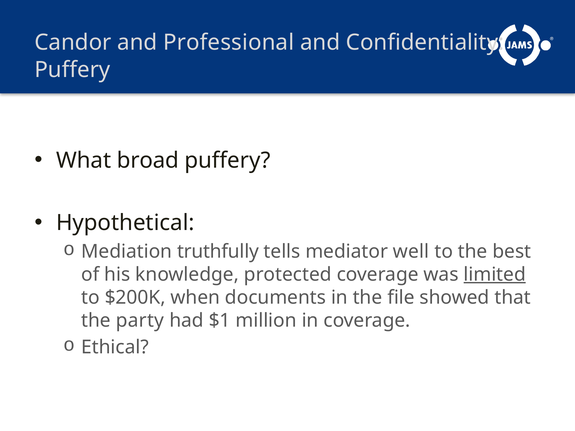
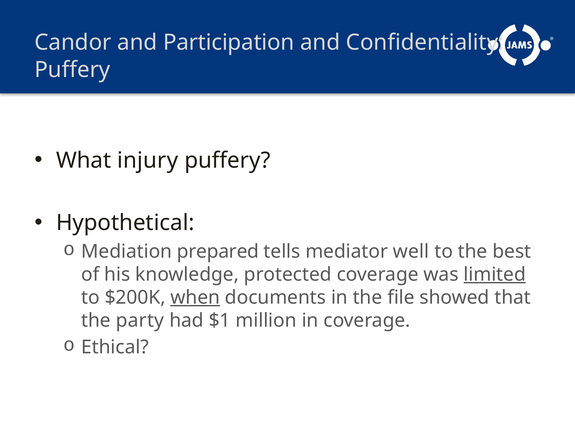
Professional: Professional -> Participation (229, 43)
broad: broad -> injury (148, 161)
truthfully: truthfully -> prepared (218, 252)
when underline: none -> present (195, 298)
